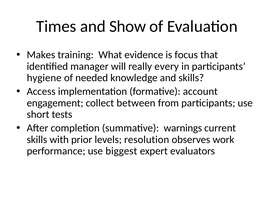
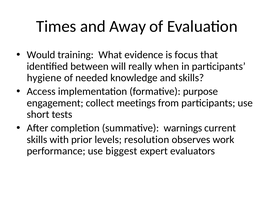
Show: Show -> Away (128, 27)
Makes: Makes -> Would (41, 55)
manager: manager -> between (89, 67)
every: every -> when (167, 67)
account: account -> purpose (200, 92)
between: between -> meetings (136, 103)
